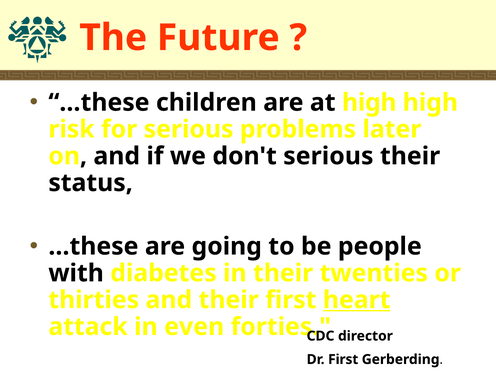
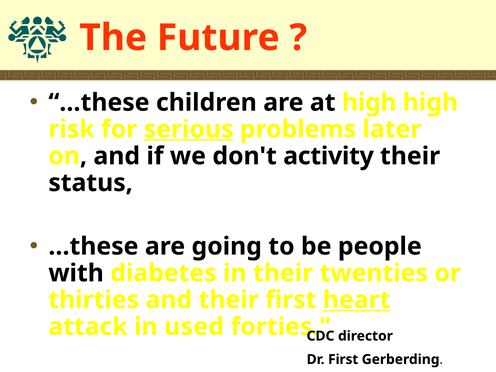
serious underline: none -> present (189, 129)
don't serious: serious -> activity (329, 156)
even: even -> used (194, 327)
